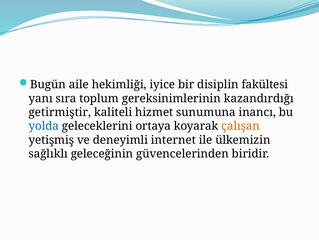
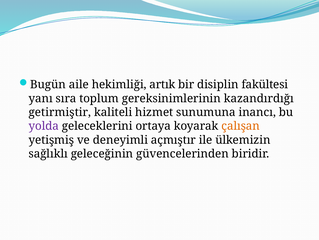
iyice: iyice -> artık (162, 84)
yolda colour: blue -> purple (44, 126)
internet: internet -> açmıştır (173, 140)
